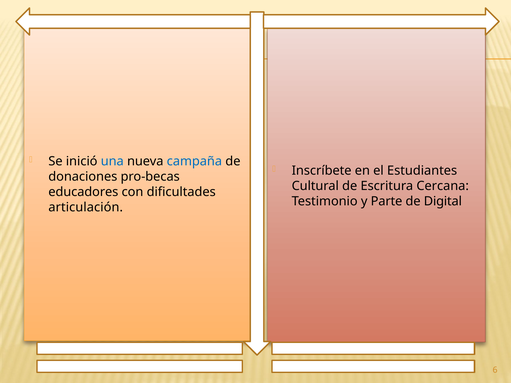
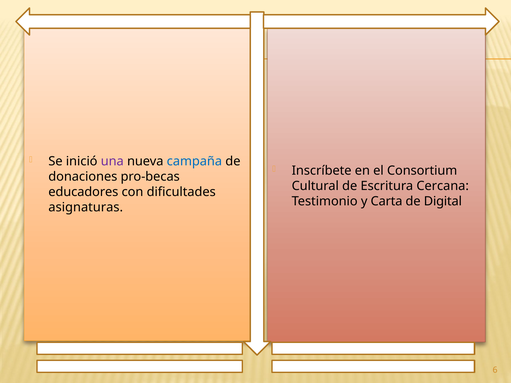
una colour: blue -> purple (112, 162)
Estudiantes: Estudiantes -> Consortium (422, 171)
Parte: Parte -> Carta (387, 201)
articulación: articulación -> asignaturas (86, 208)
